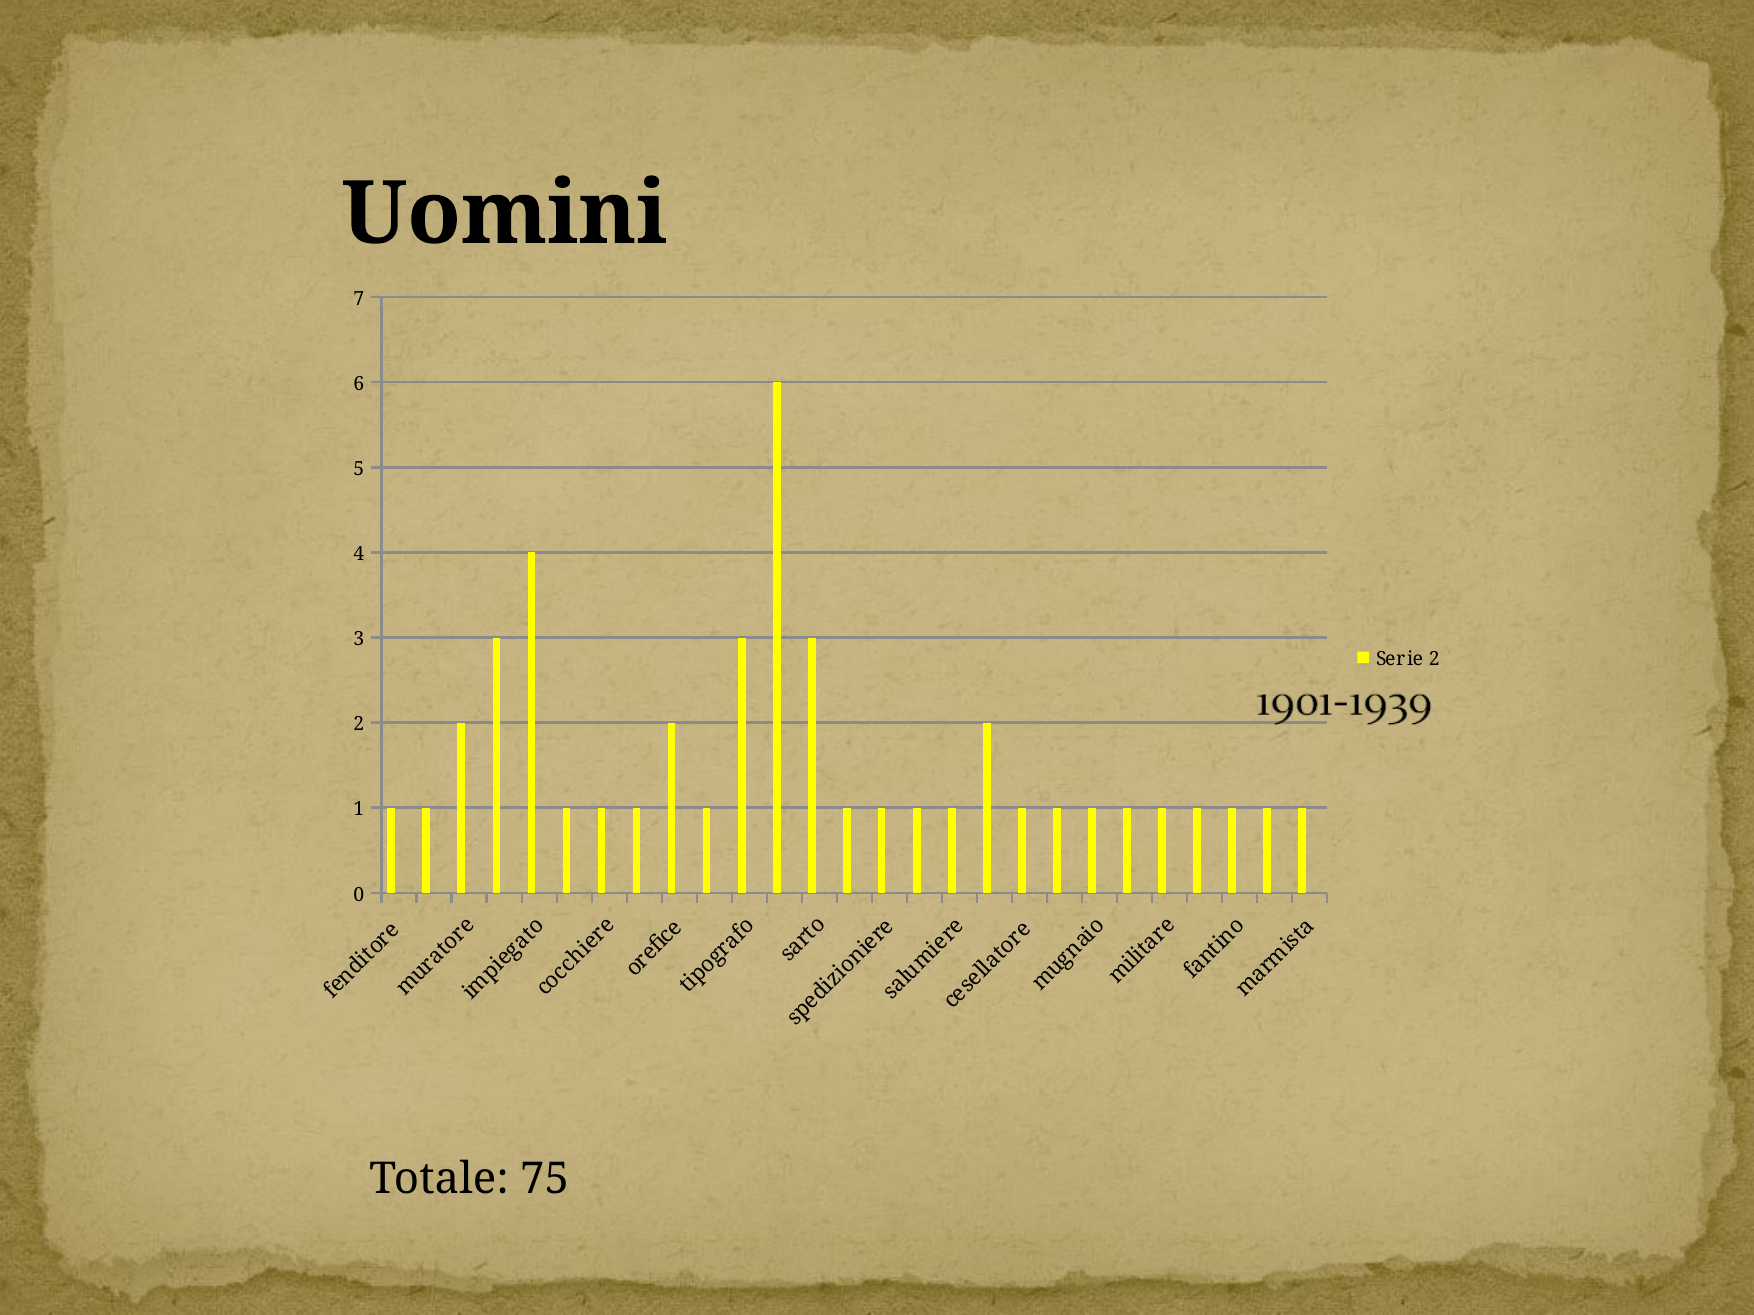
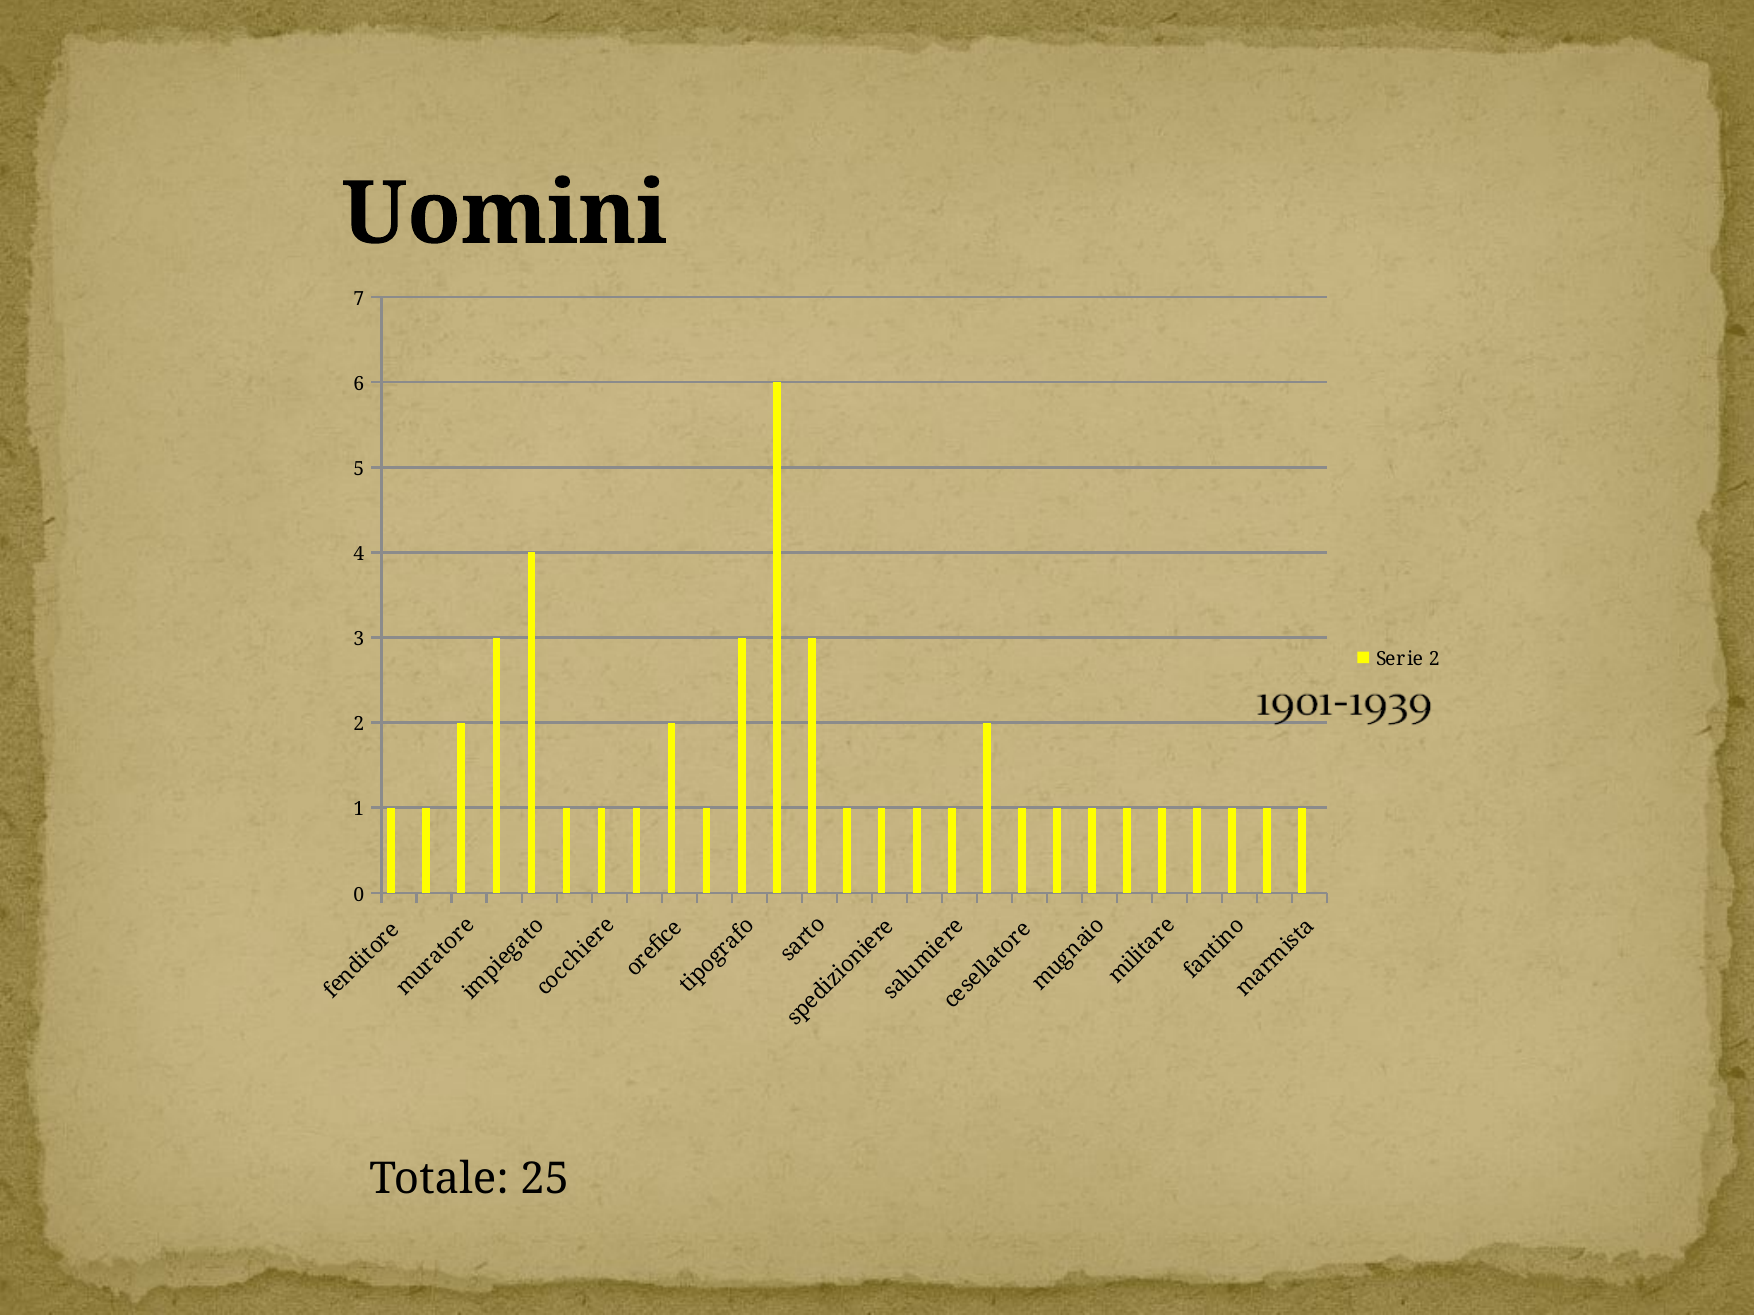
75: 75 -> 25 (545, 1179)
